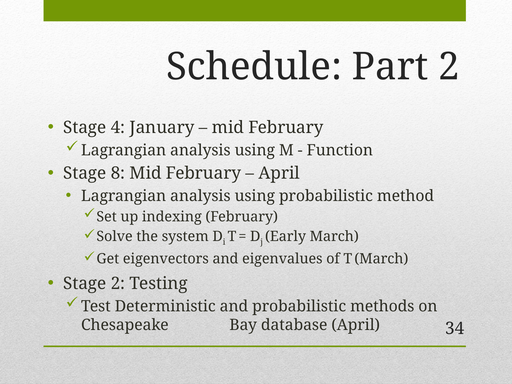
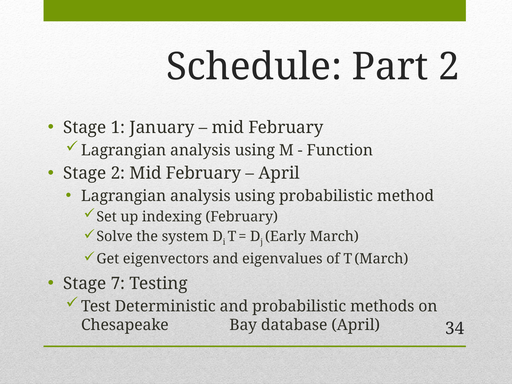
4: 4 -> 1 (118, 128)
Stage 8: 8 -> 2 (118, 173)
Stage 2: 2 -> 7 (118, 284)
